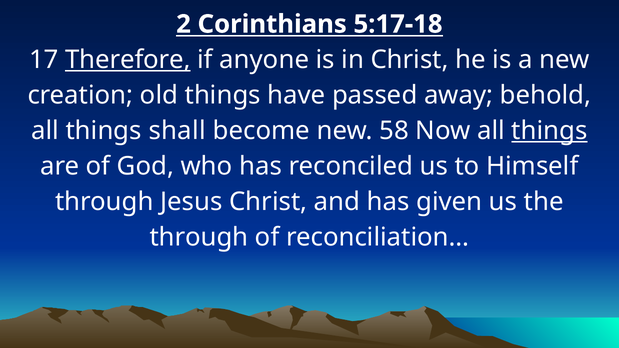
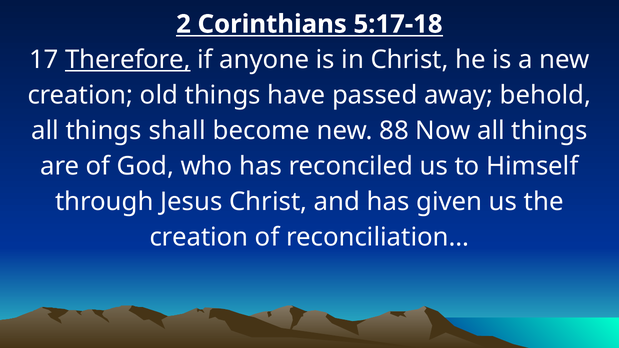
58: 58 -> 88 (394, 131)
things underline: present -> none (549, 131)
through: through -> creation (199, 238)
